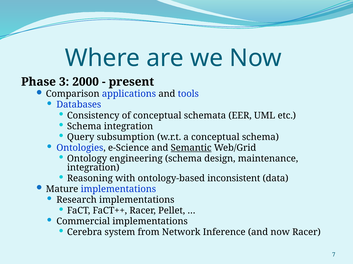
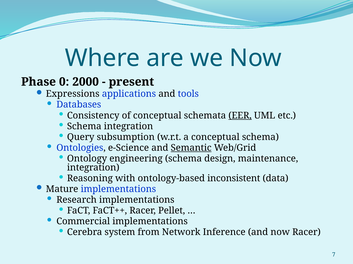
3: 3 -> 0 (64, 82)
Comparison: Comparison -> Expressions (73, 94)
EER underline: none -> present (240, 116)
